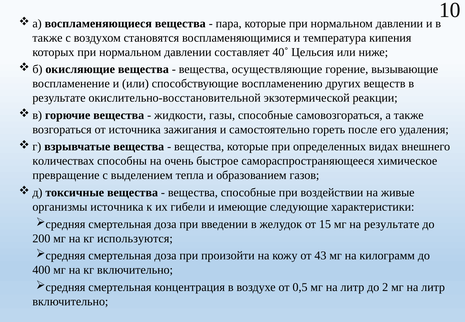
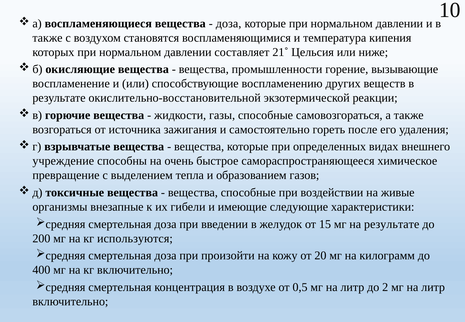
пара: пара -> доза (229, 23)
40˚: 40˚ -> 21˚ (280, 52)
осуществляющие: осуществляющие -> промышленности (277, 69)
количествах: количествах -> учреждение (63, 161)
организмы источника: источника -> внезапные (117, 207)
43: 43 -> 20 (320, 256)
